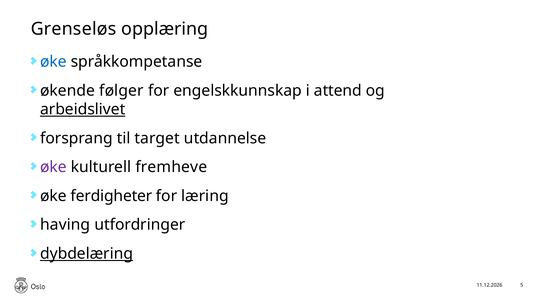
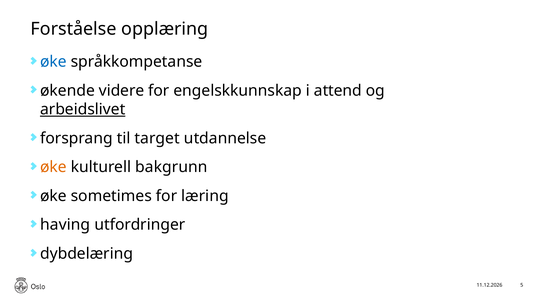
Grenseløs: Grenseløs -> Forståelse (74, 29)
følger: følger -> videre (122, 91)
øke colour: purple -> orange (53, 167)
fremheve: fremheve -> bakgrunn (171, 167)
ferdigheter: ferdigheter -> sometimes (111, 196)
dybdelæring underline: present -> none (87, 254)
